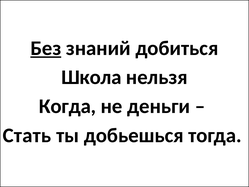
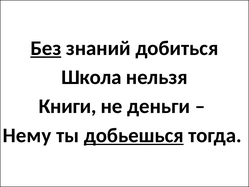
Когда: Когда -> Книги (68, 106)
Стать: Стать -> Нему (27, 135)
добьешься underline: none -> present (134, 135)
